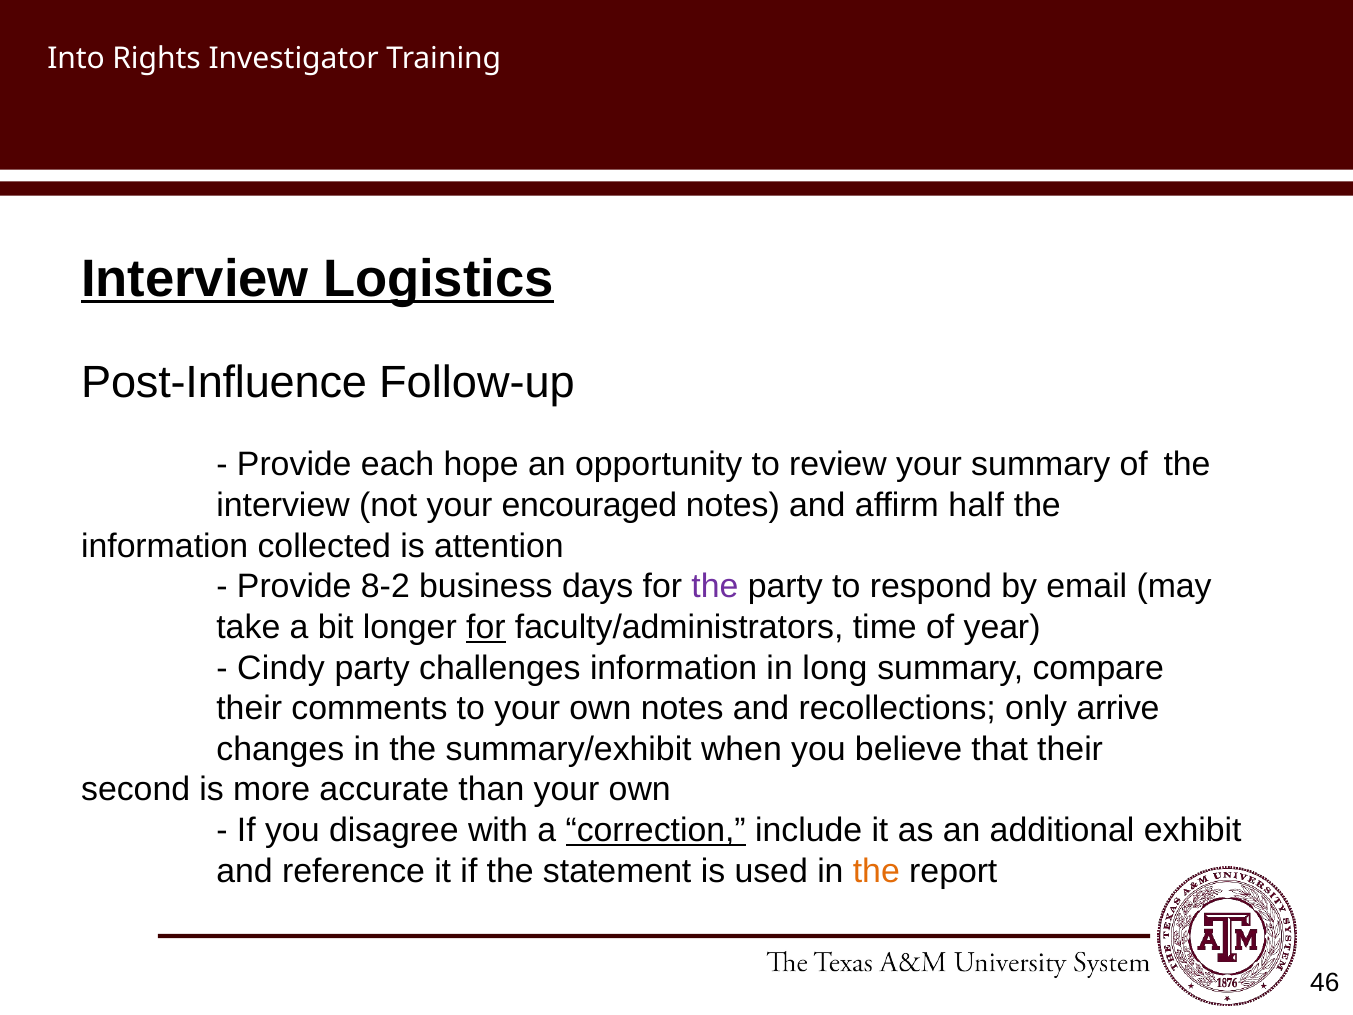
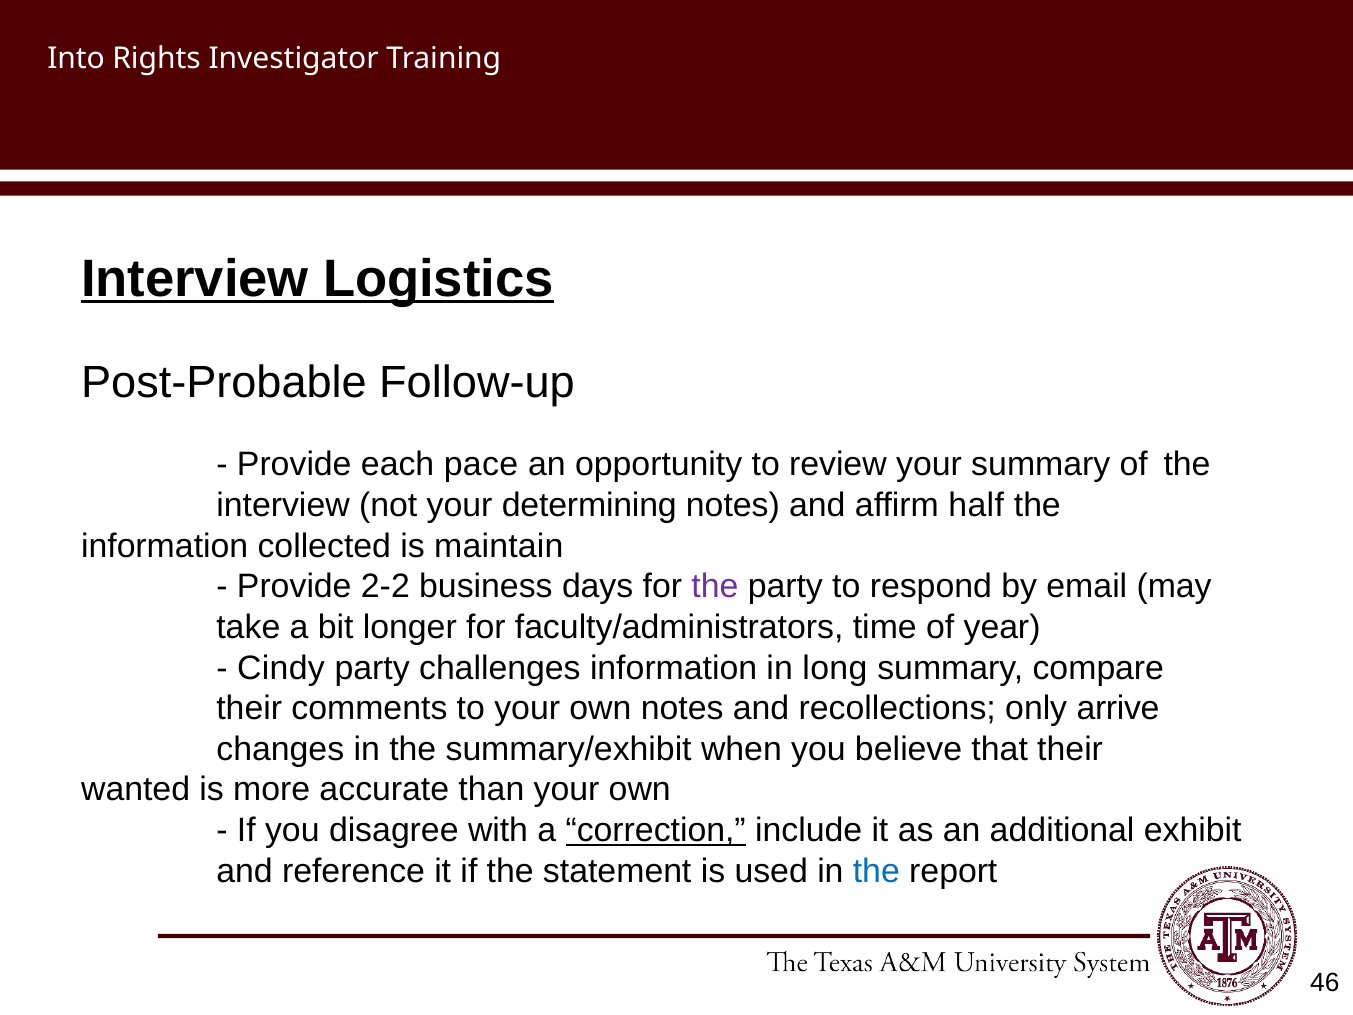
Post-Influence: Post-Influence -> Post-Probable (224, 382)
hope: hope -> pace (481, 464)
encouraged: encouraged -> determining (589, 505)
attention: attention -> maintain (499, 546)
8-2: 8-2 -> 2-2 (385, 587)
for underline: present -> none (486, 627)
second: second -> wanted (136, 789)
the colour: orange -> blue (876, 871)
